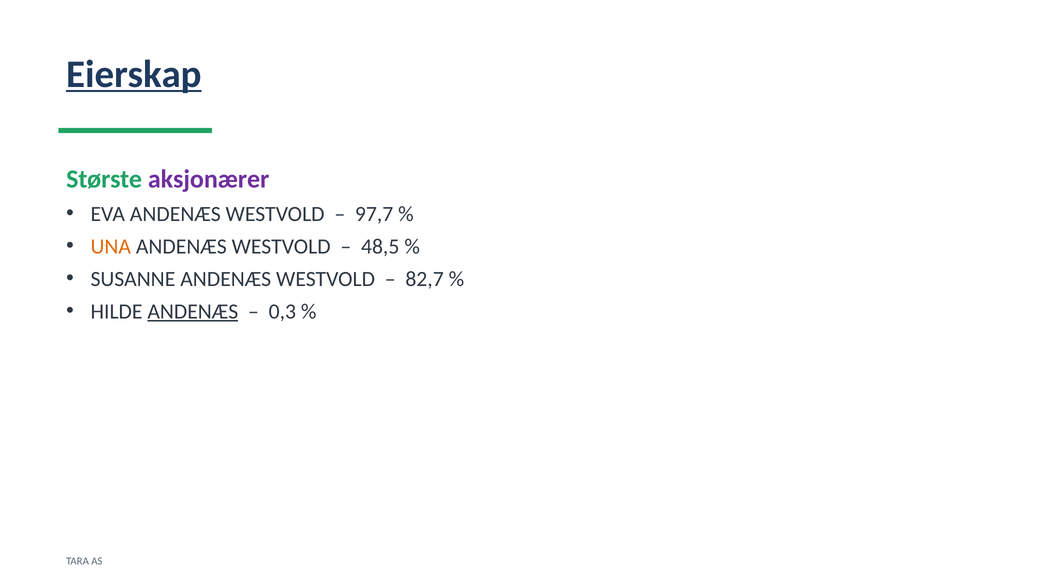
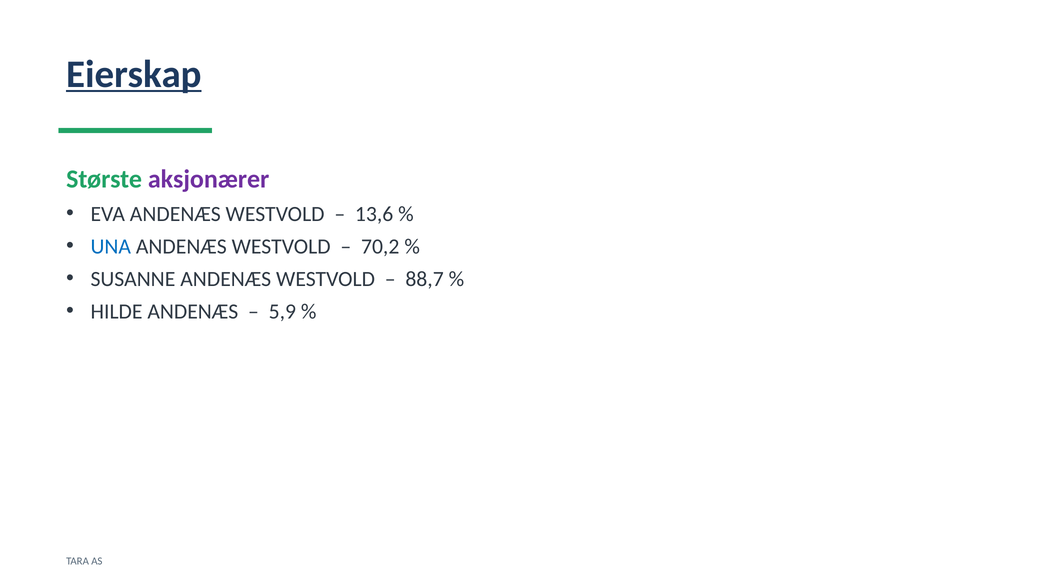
97,7: 97,7 -> 13,6 (374, 214)
UNA colour: orange -> blue (111, 246)
48,5: 48,5 -> 70,2 (380, 246)
82,7: 82,7 -> 88,7 (425, 279)
ANDENÆS underline: present -> none (193, 311)
0,3: 0,3 -> 5,9 (282, 311)
